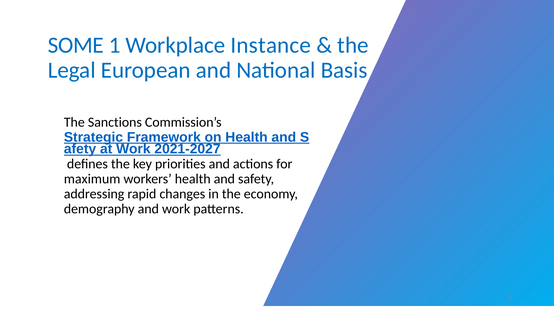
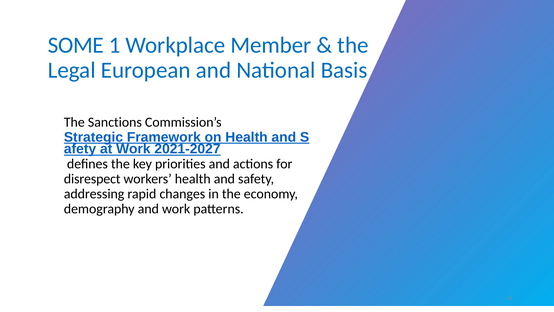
Instance: Instance -> Member (271, 45)
maximum: maximum -> disrespect (92, 179)
